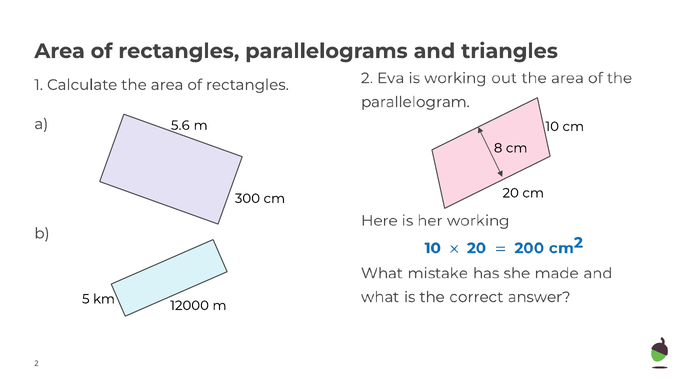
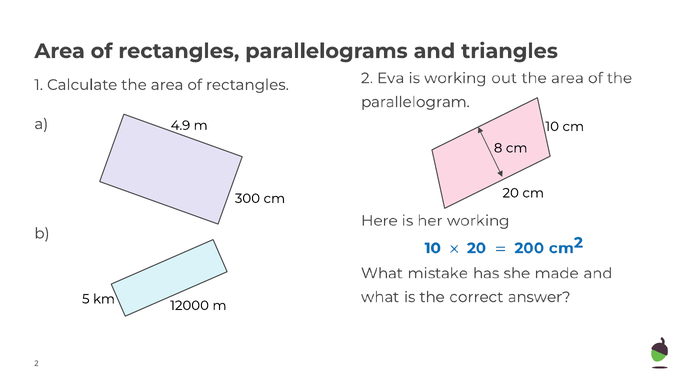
5.6: 5.6 -> 4.9 (180, 125)
